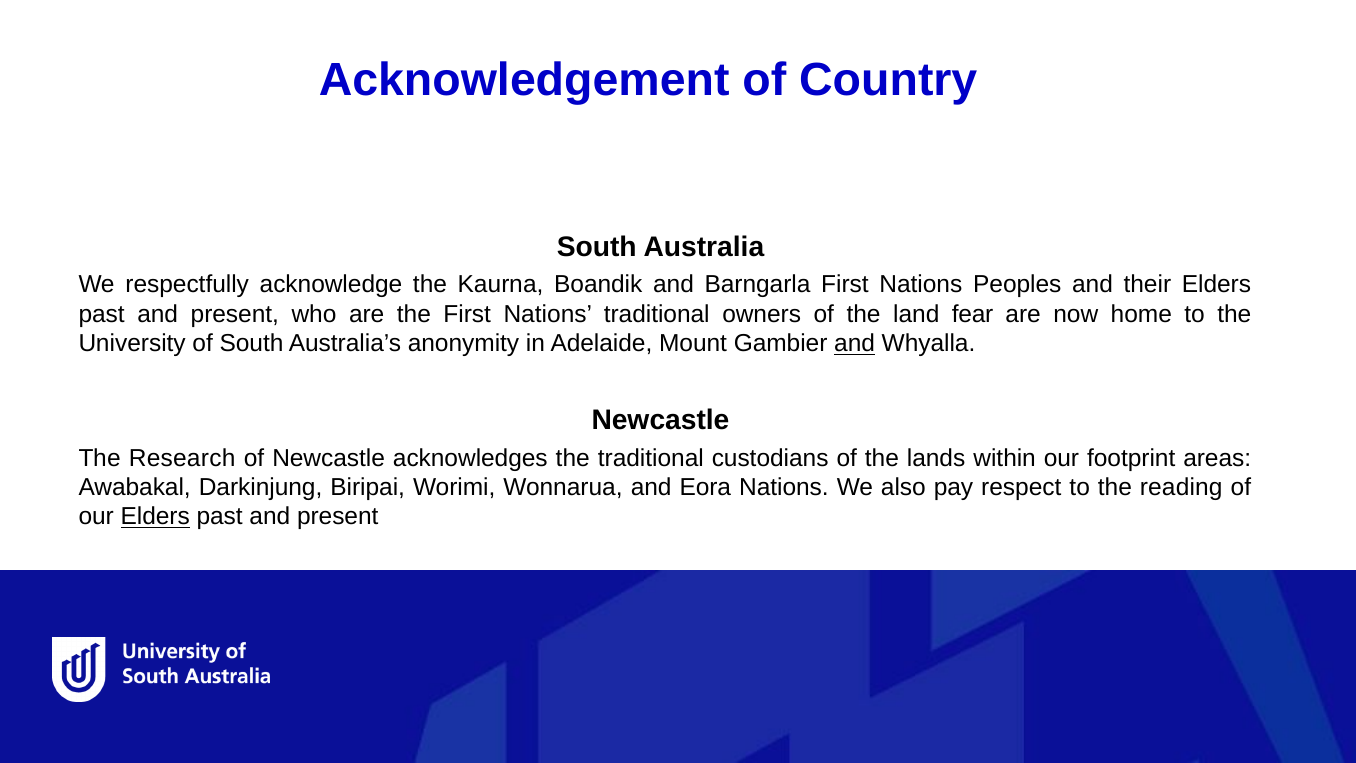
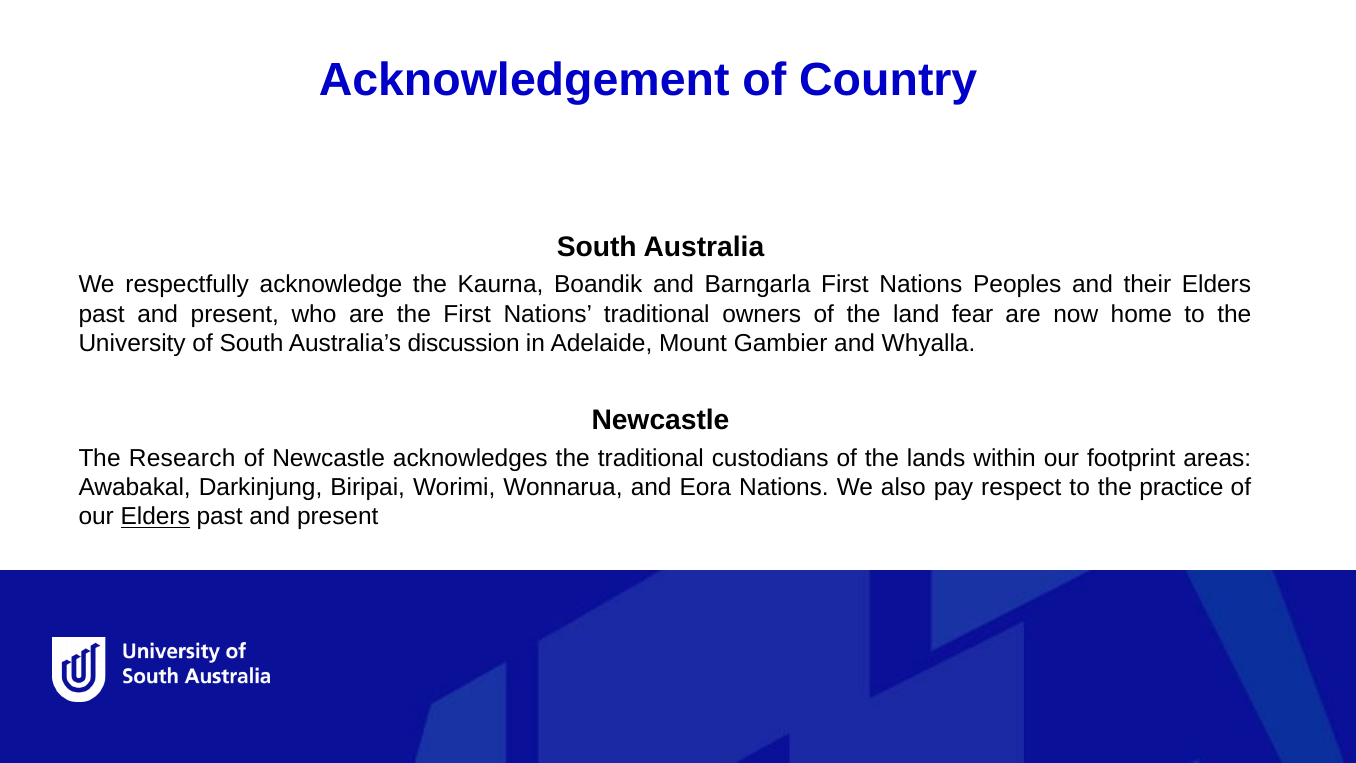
anonymity: anonymity -> discussion (464, 344)
and underline: present -> none (855, 344)
reading: reading -> practice (1181, 487)
